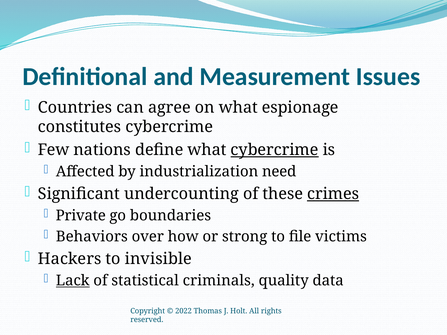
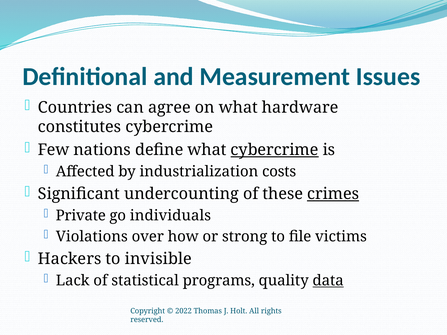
espionage: espionage -> hardware (300, 108)
need: need -> costs (279, 172)
boundaries: boundaries -> individuals (170, 216)
Behaviors: Behaviors -> Violations (92, 237)
Lack underline: present -> none (73, 281)
criminals: criminals -> programs (219, 281)
data underline: none -> present (328, 281)
